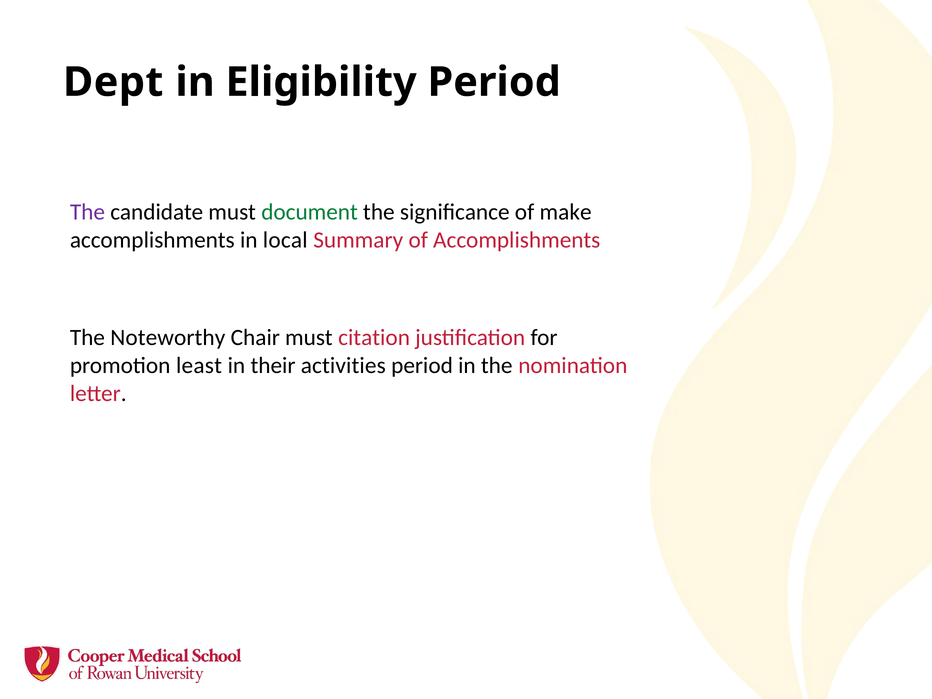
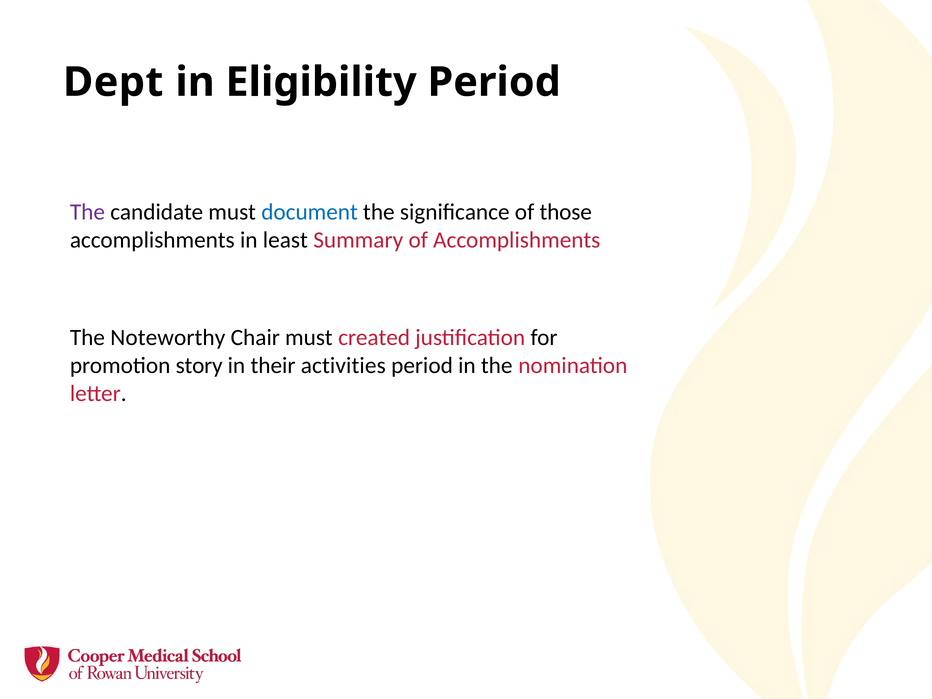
document colour: green -> blue (310, 212)
make: make -> those (566, 212)
local: local -> least (285, 240)
citation: citation -> created (374, 338)
least: least -> story (199, 366)
